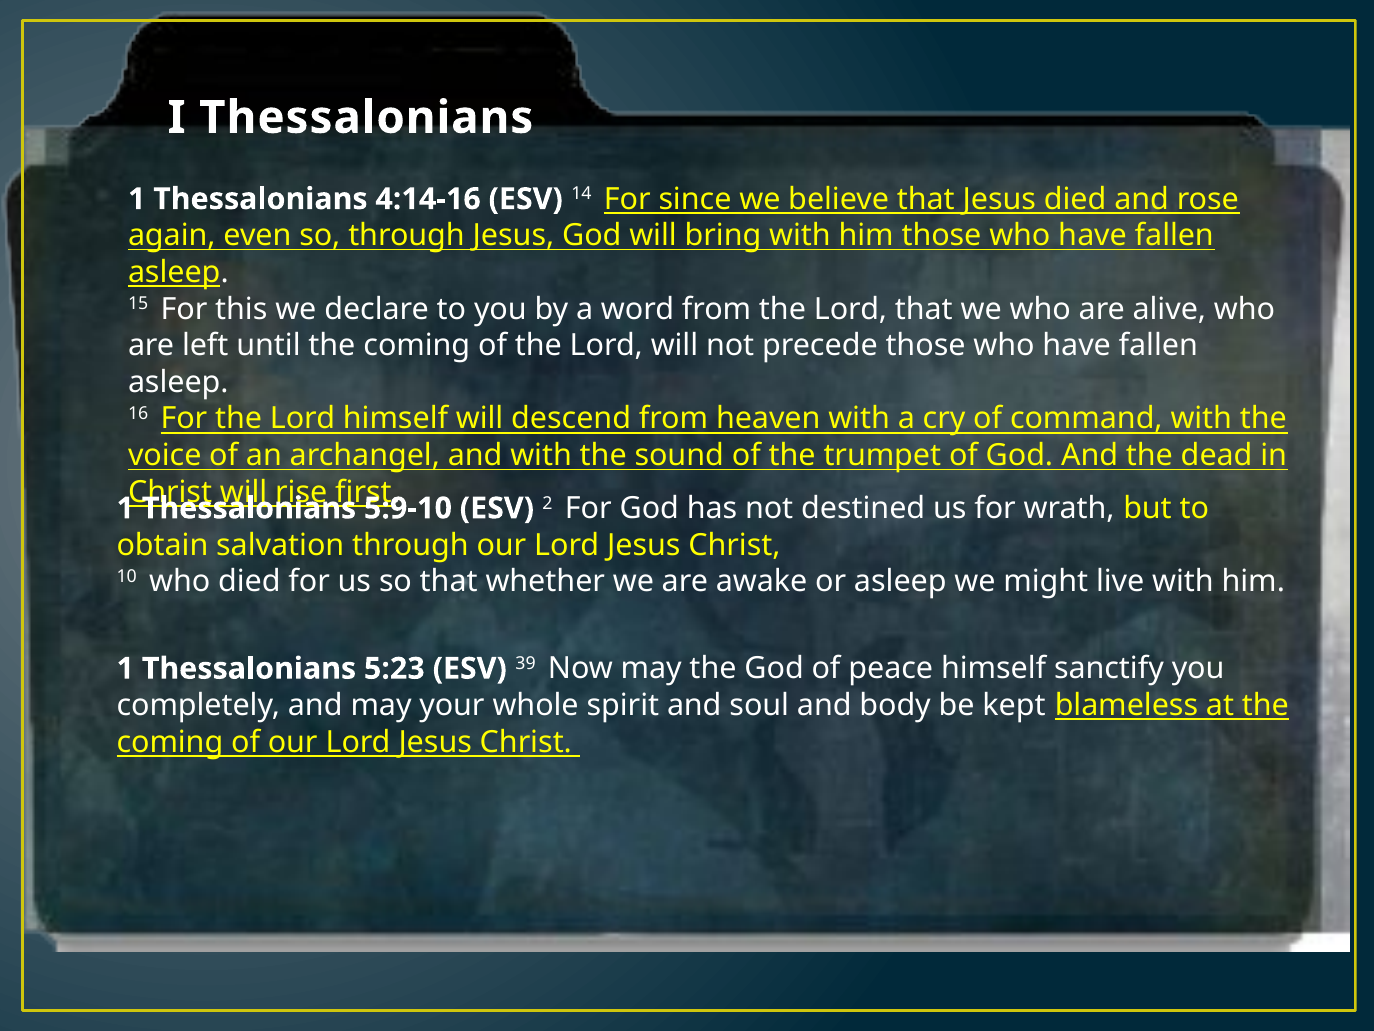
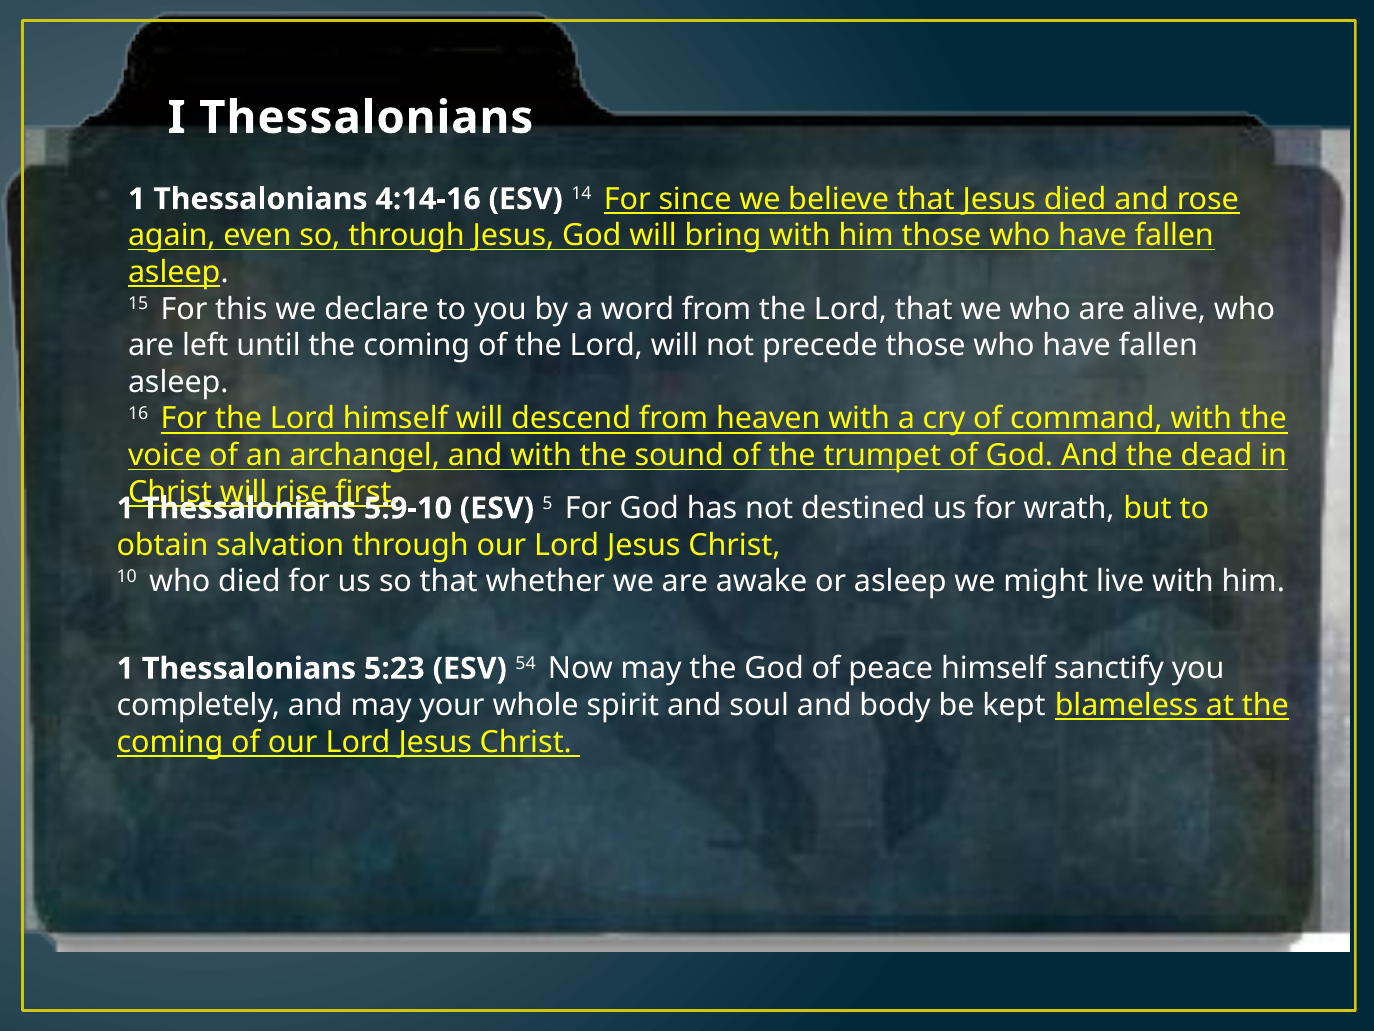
2: 2 -> 5 (548, 503)
39: 39 -> 54 (526, 663)
